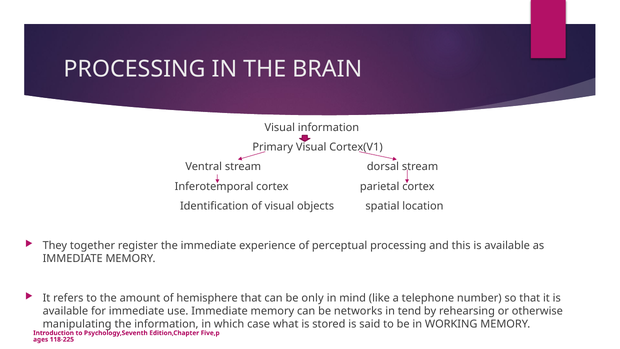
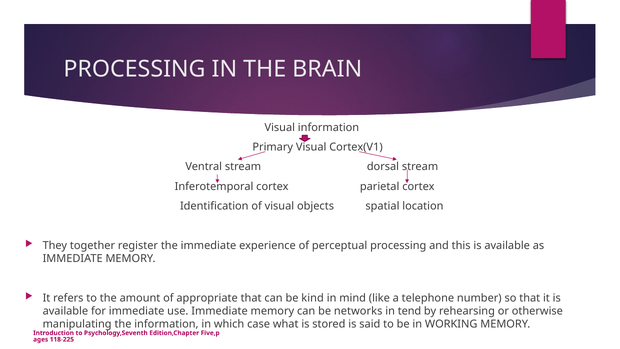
hemisphere: hemisphere -> appropriate (207, 298)
only: only -> kind (313, 298)
